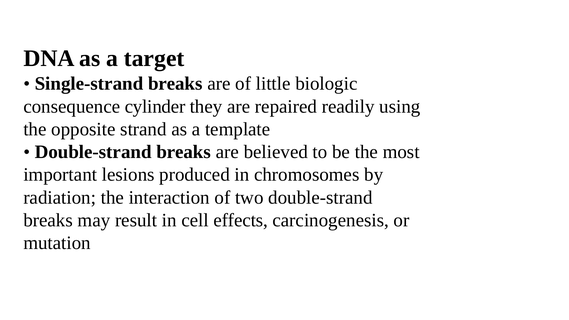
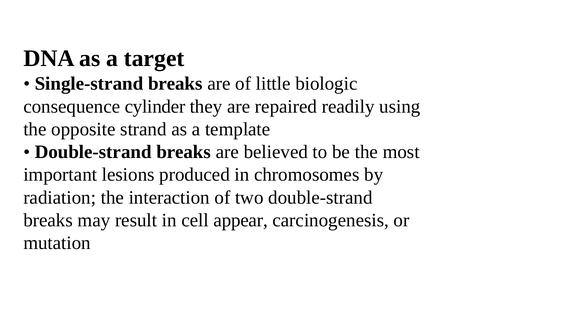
effects: effects -> appear (241, 220)
